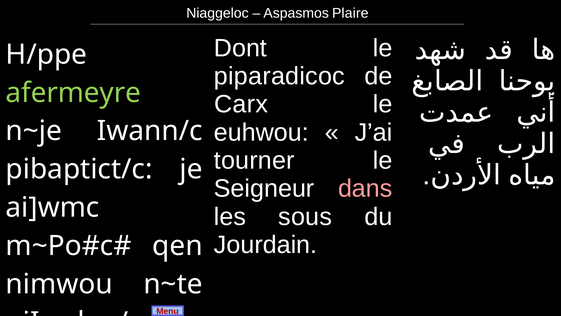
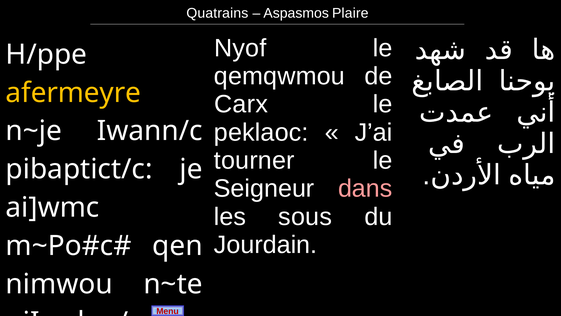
Niaggeloc: Niaggeloc -> Quatrains (217, 13)
Dont: Dont -> Nyof (240, 48)
piparadicoc: piparadicoc -> qemqwmou (279, 76)
afermeyre colour: light green -> yellow (73, 93)
euhwou: euhwou -> peklaoc (261, 132)
